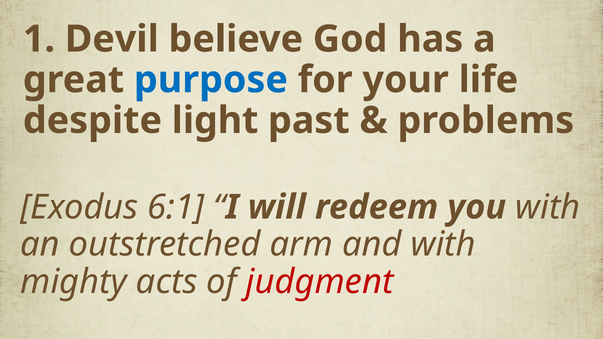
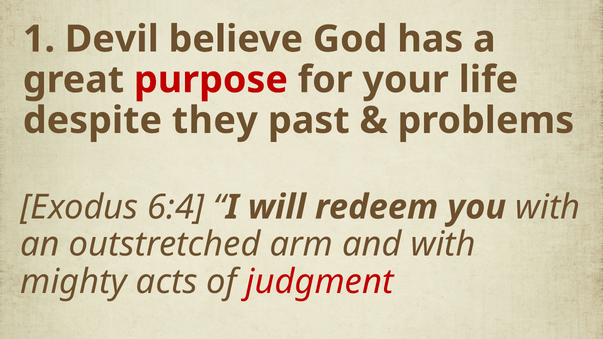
purpose colour: blue -> red (211, 80)
light: light -> they (215, 121)
6:1: 6:1 -> 6:4 (176, 207)
